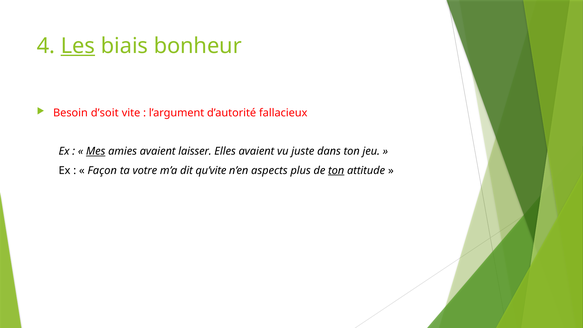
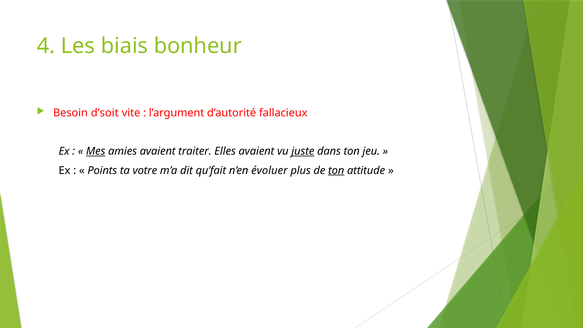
Les underline: present -> none (78, 46)
laisser: laisser -> traiter (195, 151)
juste underline: none -> present (303, 151)
Façon: Façon -> Points (102, 170)
qu’vite: qu’vite -> qu’fait (211, 170)
aspects: aspects -> évoluer (269, 170)
